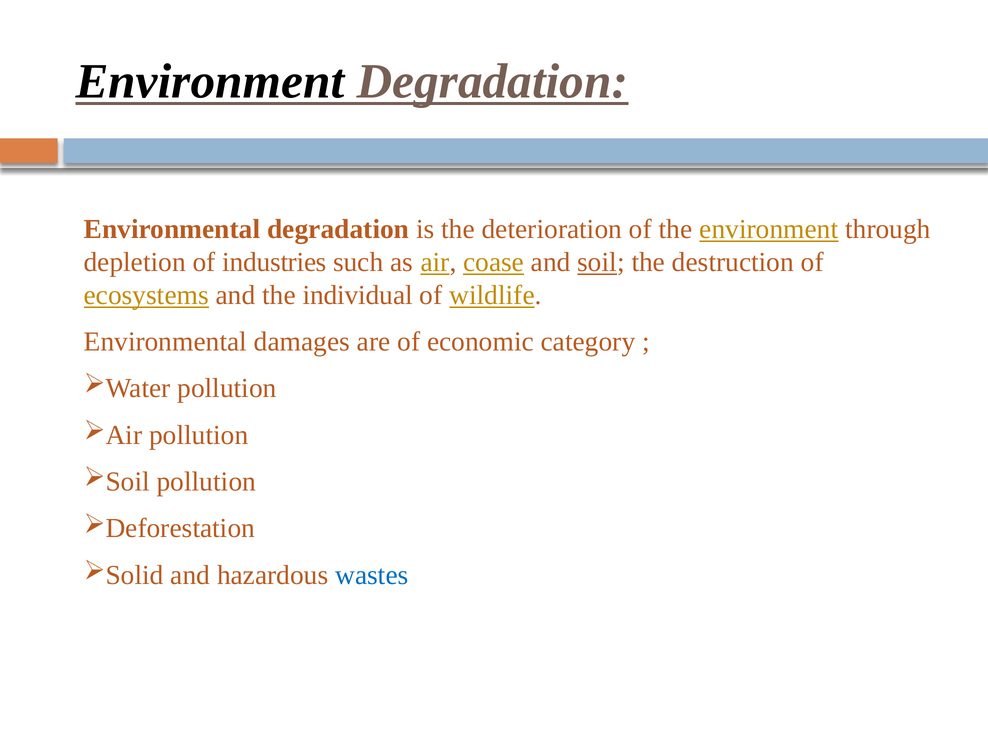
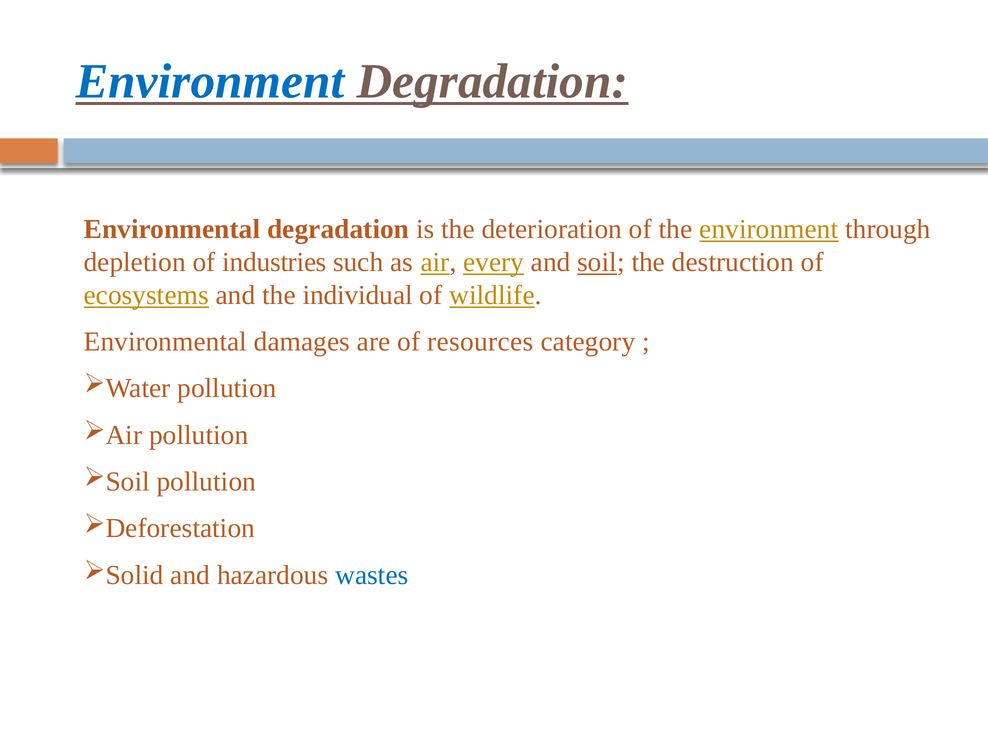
Environment colour: black -> blue (210, 82)
coase: coase -> every (494, 262)
economic: economic -> resources (480, 342)
